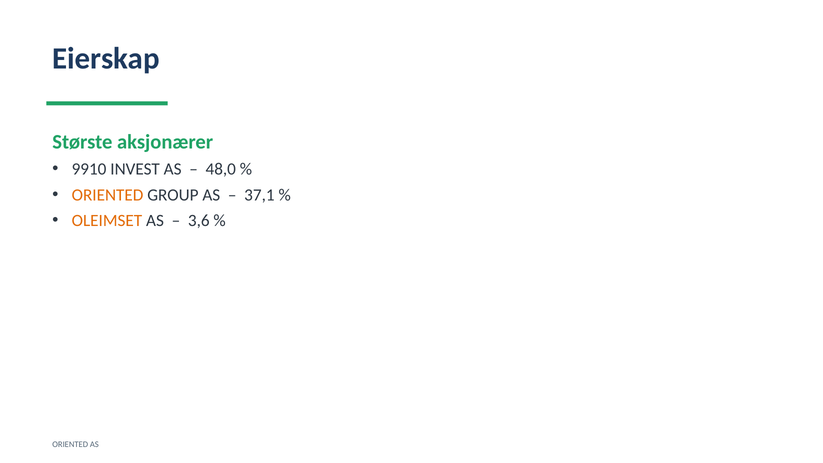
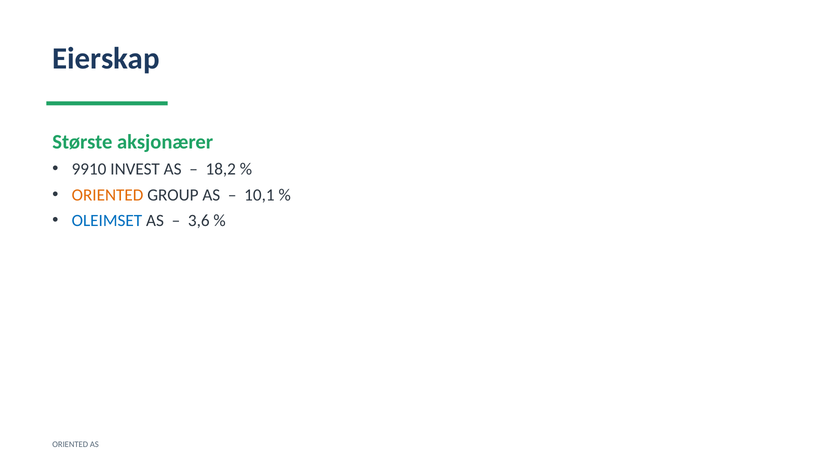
48,0: 48,0 -> 18,2 (221, 169)
37,1: 37,1 -> 10,1 (259, 195)
OLEIMSET colour: orange -> blue (107, 221)
